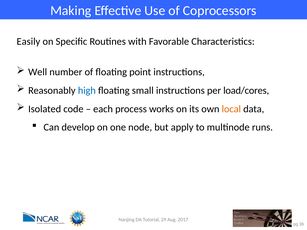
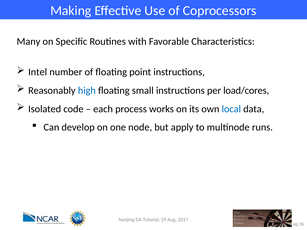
Easily: Easily -> Many (28, 41)
Well: Well -> Intel (38, 72)
local colour: orange -> blue (231, 109)
